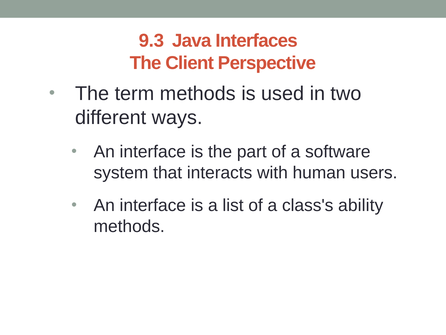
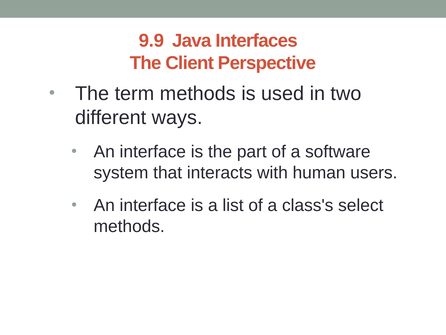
9.3: 9.3 -> 9.9 (151, 41)
ability: ability -> select (361, 205)
